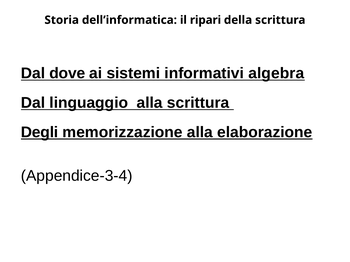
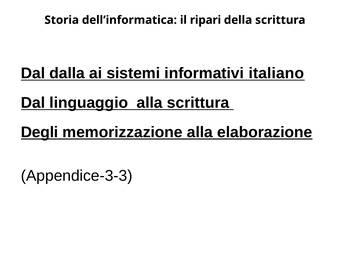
dove: dove -> dalla (67, 73)
algebra: algebra -> italiano (276, 73)
Appendice-3-4: Appendice-3-4 -> Appendice-3-3 (77, 176)
